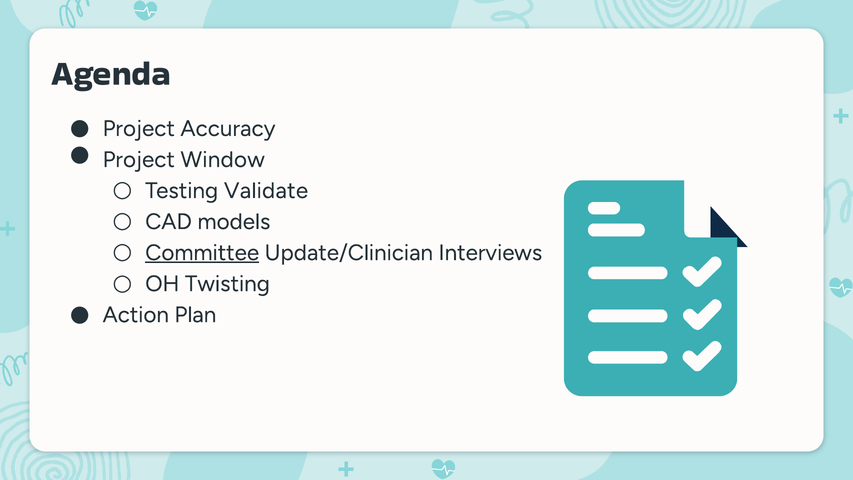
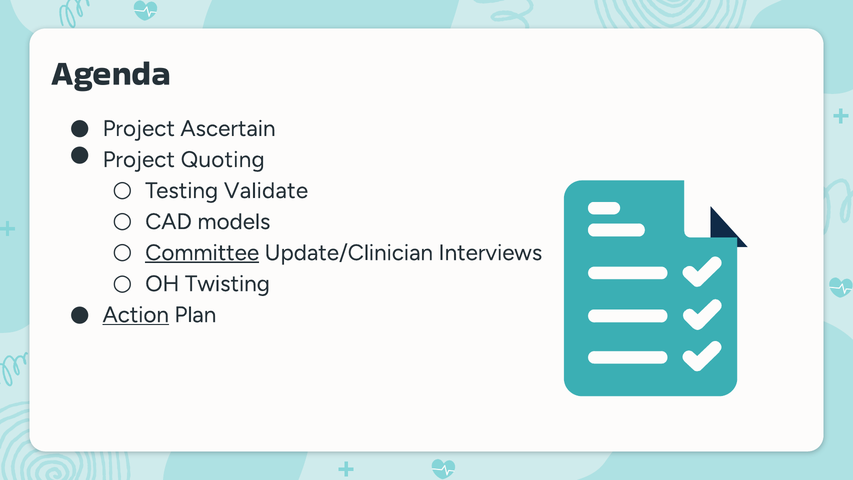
Accuracy: Accuracy -> Ascertain (228, 129)
Window: Window -> Quoting (223, 160)
Action underline: none -> present (136, 315)
